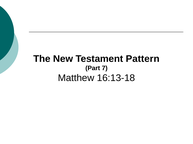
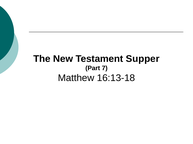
Pattern: Pattern -> Supper (143, 59)
